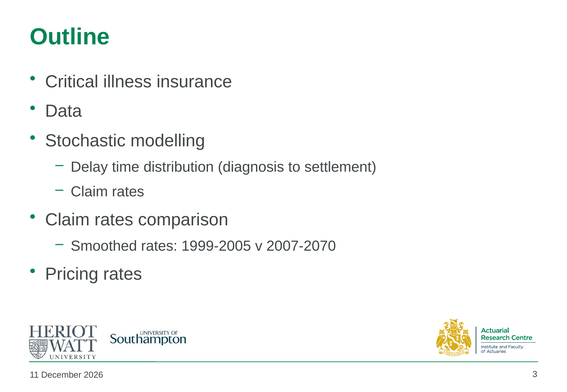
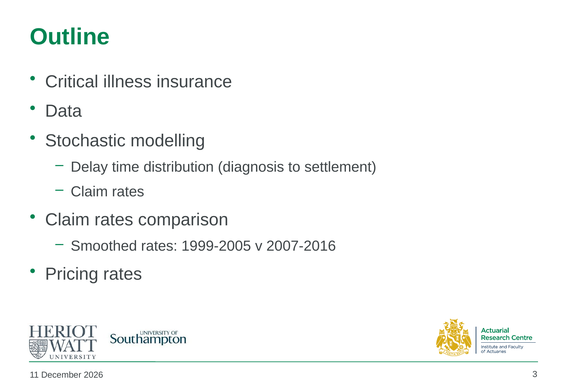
2007-2070: 2007-2070 -> 2007-2016 (301, 246)
